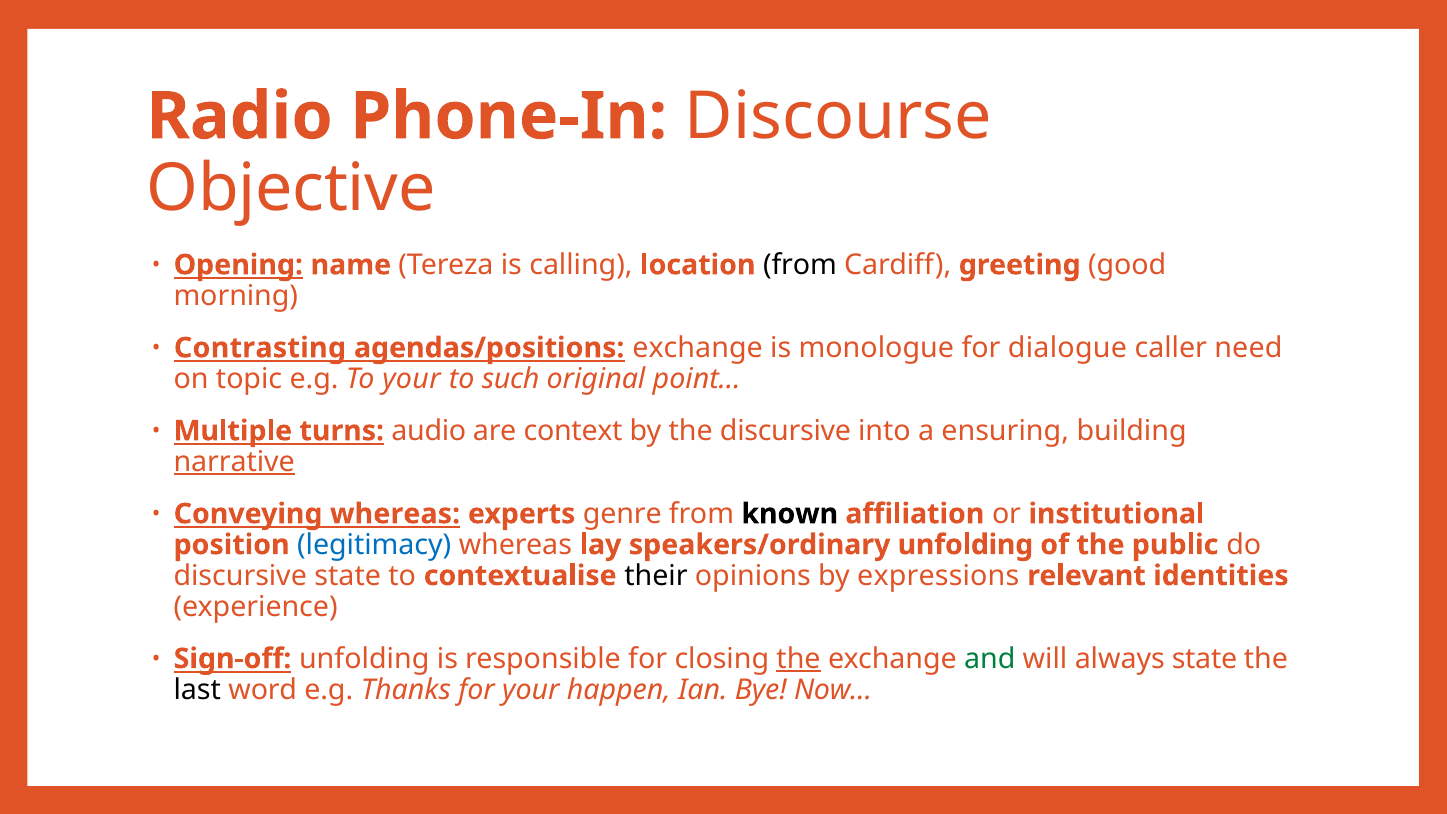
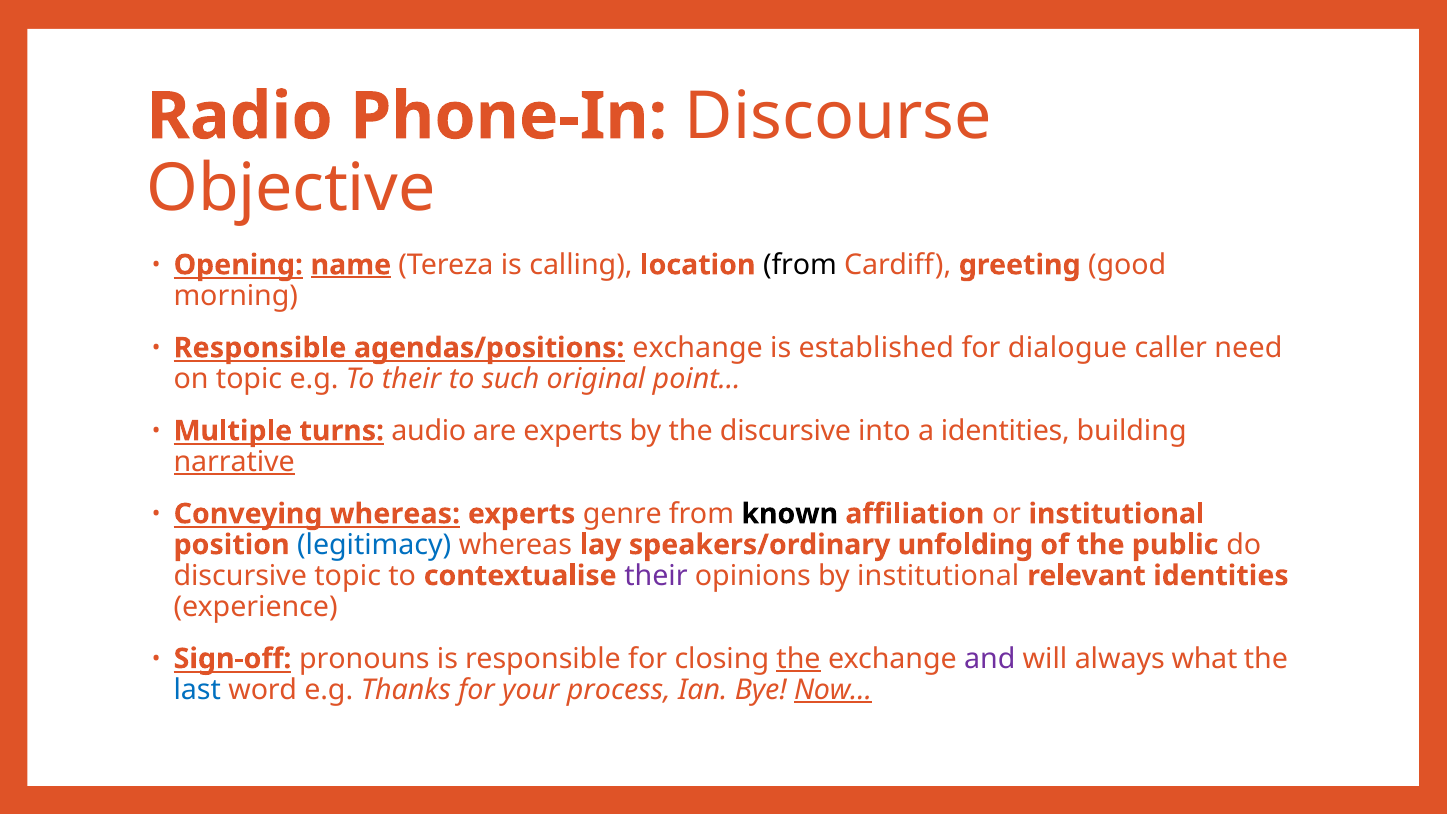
name underline: none -> present (351, 265)
Contrasting: Contrasting -> Responsible (260, 348)
monologue: monologue -> established (876, 348)
To your: your -> their (412, 379)
are context: context -> experts (573, 431)
a ensuring: ensuring -> identities (1005, 431)
discursive state: state -> topic (348, 576)
their colour: black -> purple (656, 576)
by expressions: expressions -> institutional (938, 576)
Sign-off unfolding: unfolding -> pronouns (364, 659)
and colour: green -> purple (990, 659)
always state: state -> what (1204, 659)
last colour: black -> blue (197, 690)
happen: happen -> process (619, 690)
Now… underline: none -> present (833, 690)
